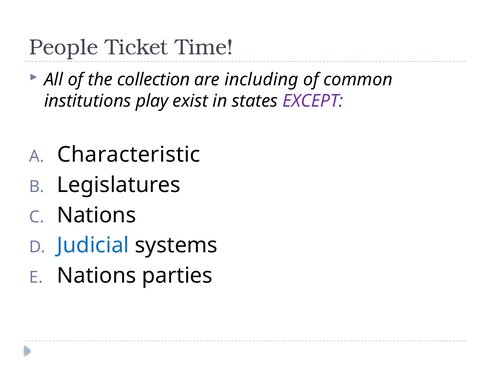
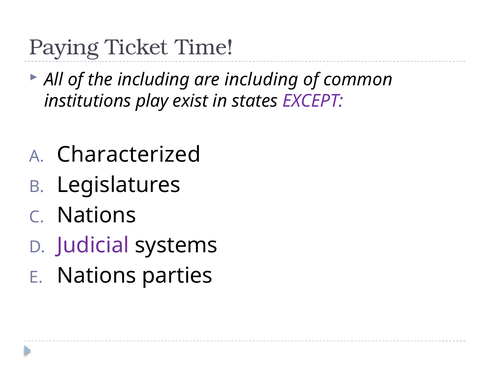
People: People -> Paying (64, 47)
the collection: collection -> including (154, 80)
Characteristic: Characteristic -> Characterized (129, 154)
Judicial colour: blue -> purple (93, 245)
